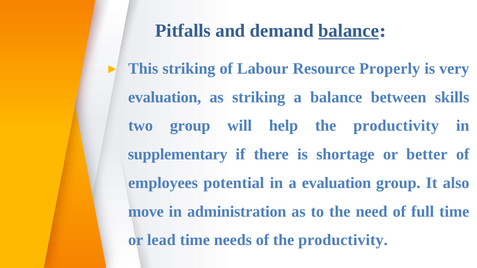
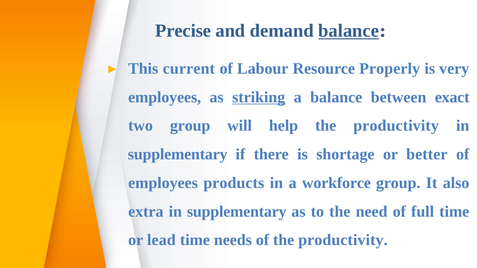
Pitfalls: Pitfalls -> Precise (183, 31)
This striking: striking -> current (189, 69)
evaluation: evaluation -> employees (165, 97)
striking underline: none -> present (259, 97)
skills: skills -> exact (452, 97)
potential: potential -> products (234, 183)
a evaluation: evaluation -> workforce (336, 183)
move: move -> extra (146, 212)
administration: administration -> supplementary (237, 212)
